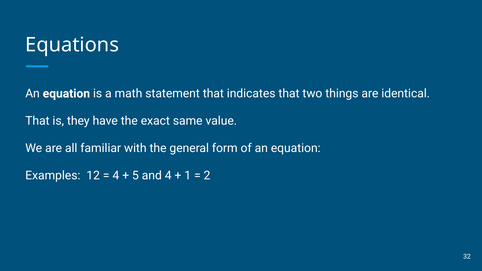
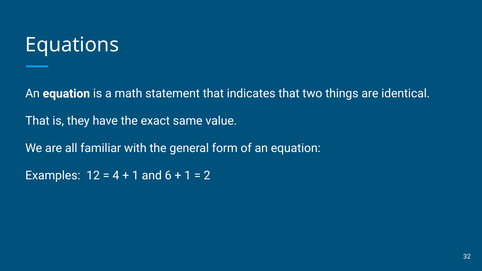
5: 5 -> 1 (135, 176)
and 4: 4 -> 6 (168, 176)
